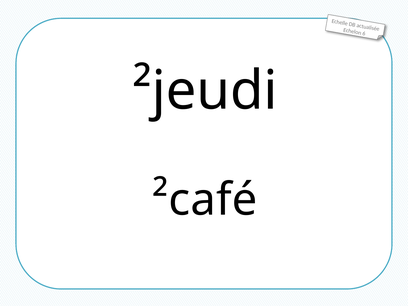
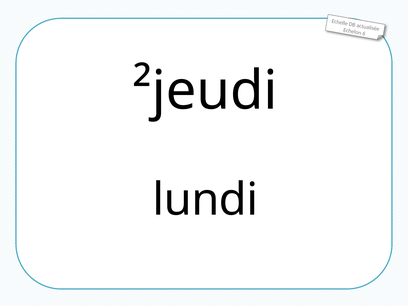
²café: ²café -> lundi (205, 200)
